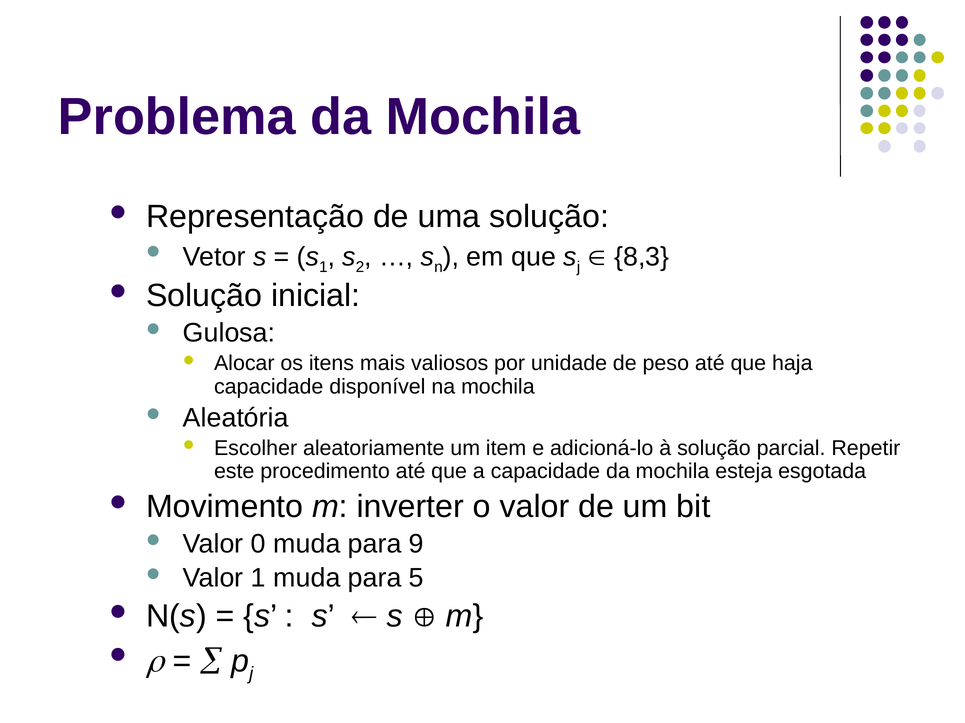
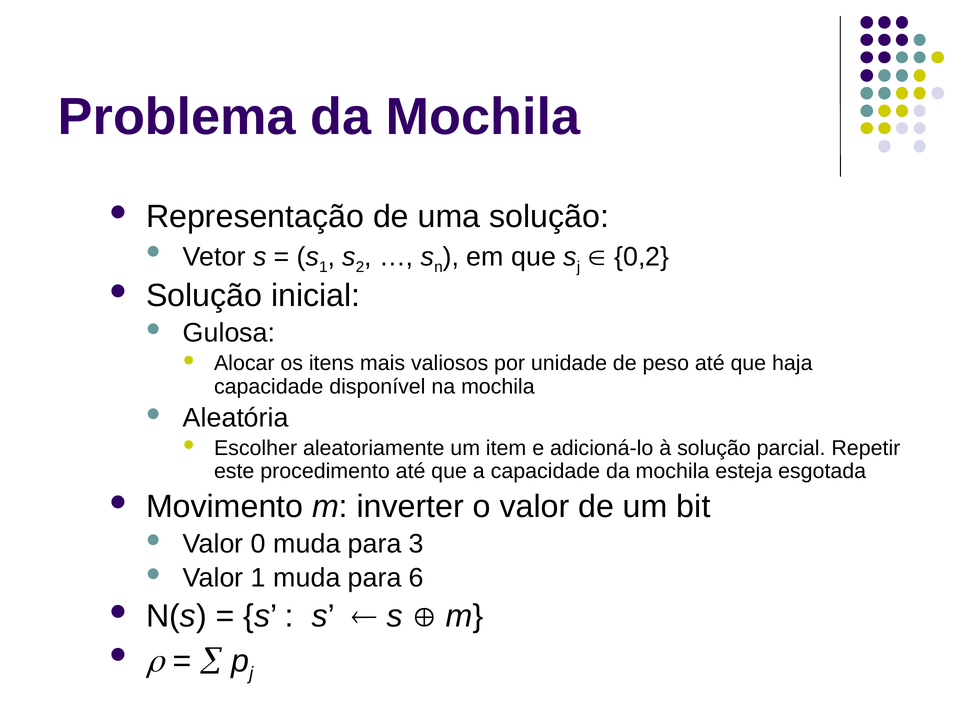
8,3: 8,3 -> 0,2 (642, 257)
9: 9 -> 3 (416, 544)
5: 5 -> 6 (416, 579)
